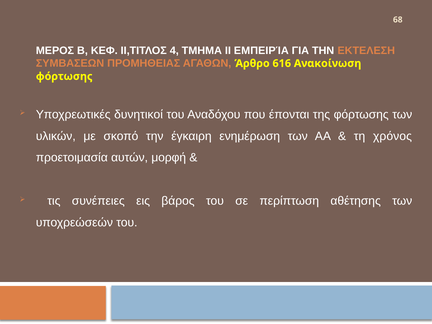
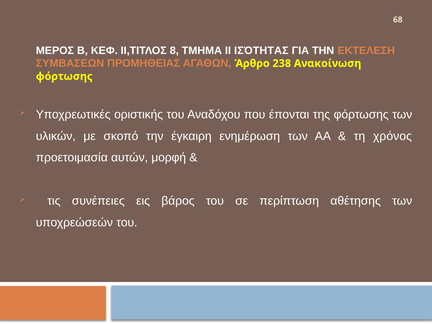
4: 4 -> 8 (174, 50)
ΕΜΠΕΙΡΊΑ: ΕΜΠΕΙΡΊΑ -> ΙΣΌΤΗΤΑΣ (261, 50)
616: 616 -> 238 (282, 63)
δυνητικοί: δυνητικοί -> οριστικής (139, 114)
